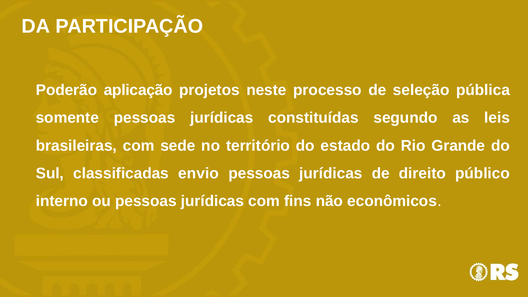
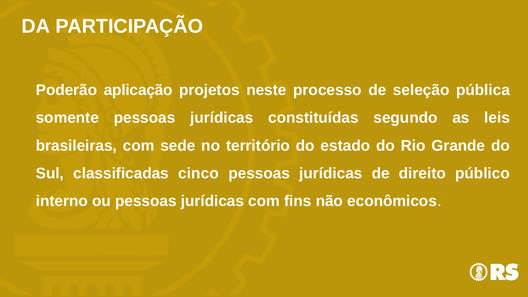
envio: envio -> cinco (199, 173)
